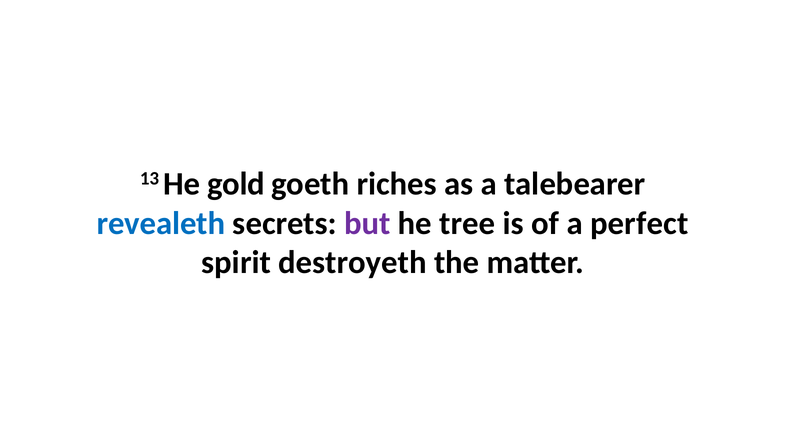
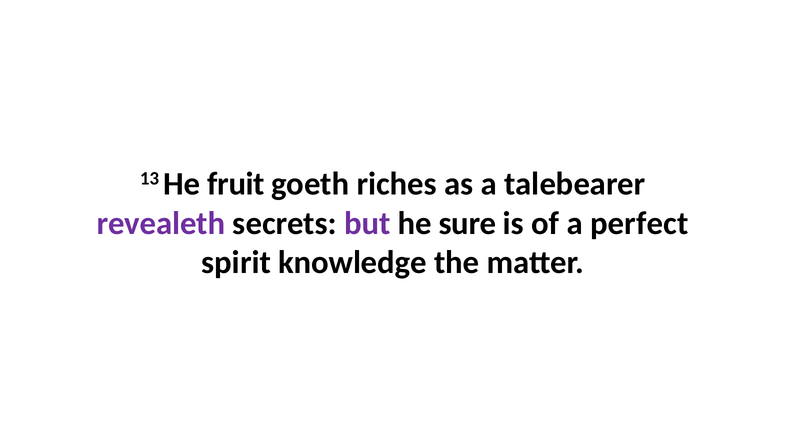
gold: gold -> fruit (236, 184)
revealeth colour: blue -> purple (161, 223)
tree: tree -> sure (468, 223)
destroyeth: destroyeth -> knowledge (352, 263)
